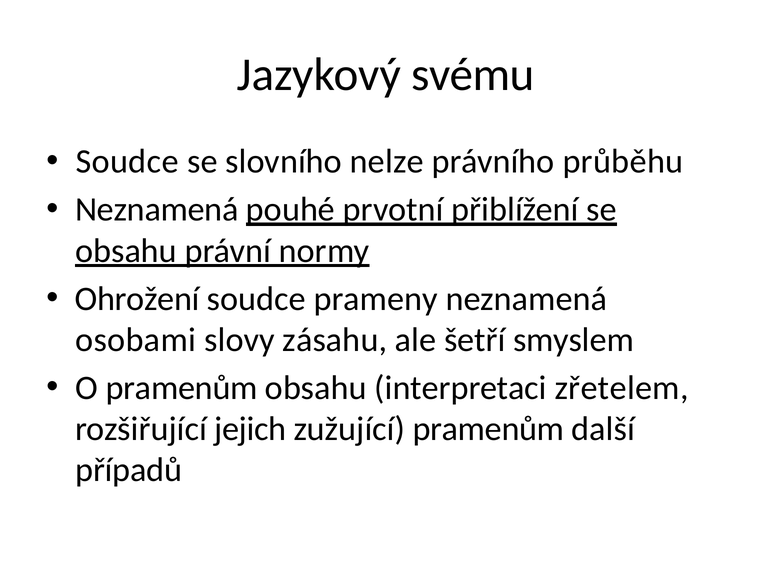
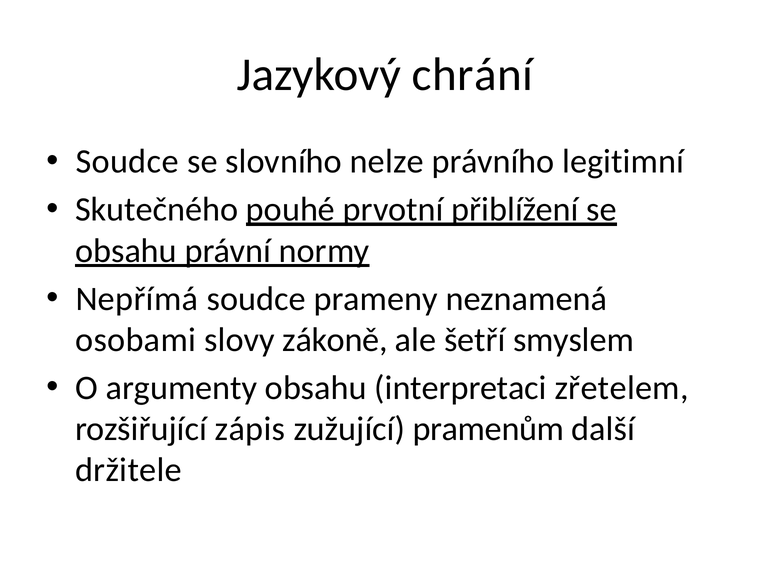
svému: svému -> chrání (472, 75)
průběhu: průběhu -> legitimní (623, 162)
Neznamená: Neznamená -> Skutečného (157, 210)
Ohrožení: Ohrožení -> Nepřímá (137, 299)
zásahu: zásahu -> zákoně (335, 340)
O pramenům: pramenům -> argumenty (181, 388)
jejich: jejich -> zápis (250, 429)
případů: případů -> držitele (129, 470)
